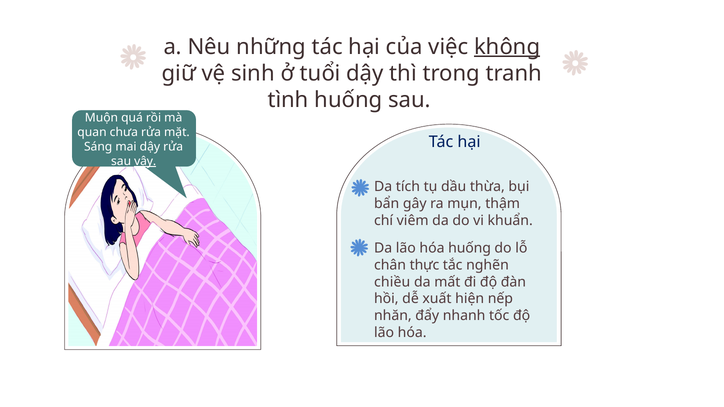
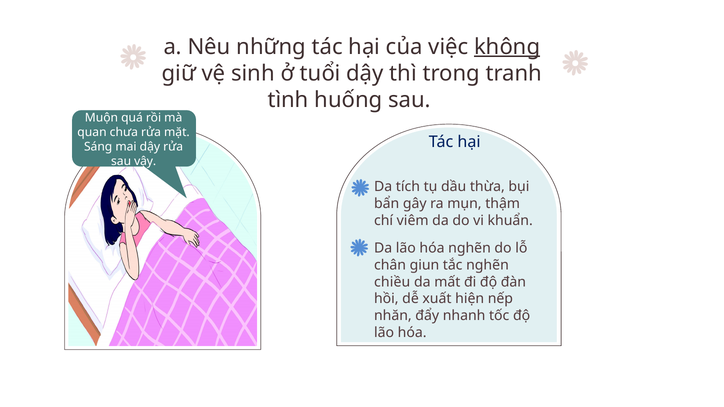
vậy underline: present -> none (145, 161)
hóa huống: huống -> nghẽn (470, 248)
thực: thực -> giun (424, 265)
